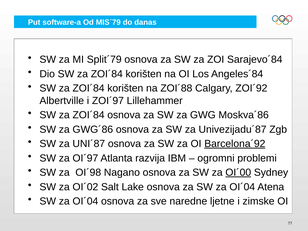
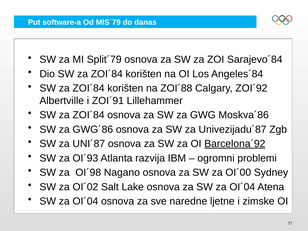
ZOI´97: ZOI´97 -> ZOI´91 (108, 101)
OI´97: OI´97 -> OI´93 (85, 158)
OI´00 underline: present -> none (238, 172)
